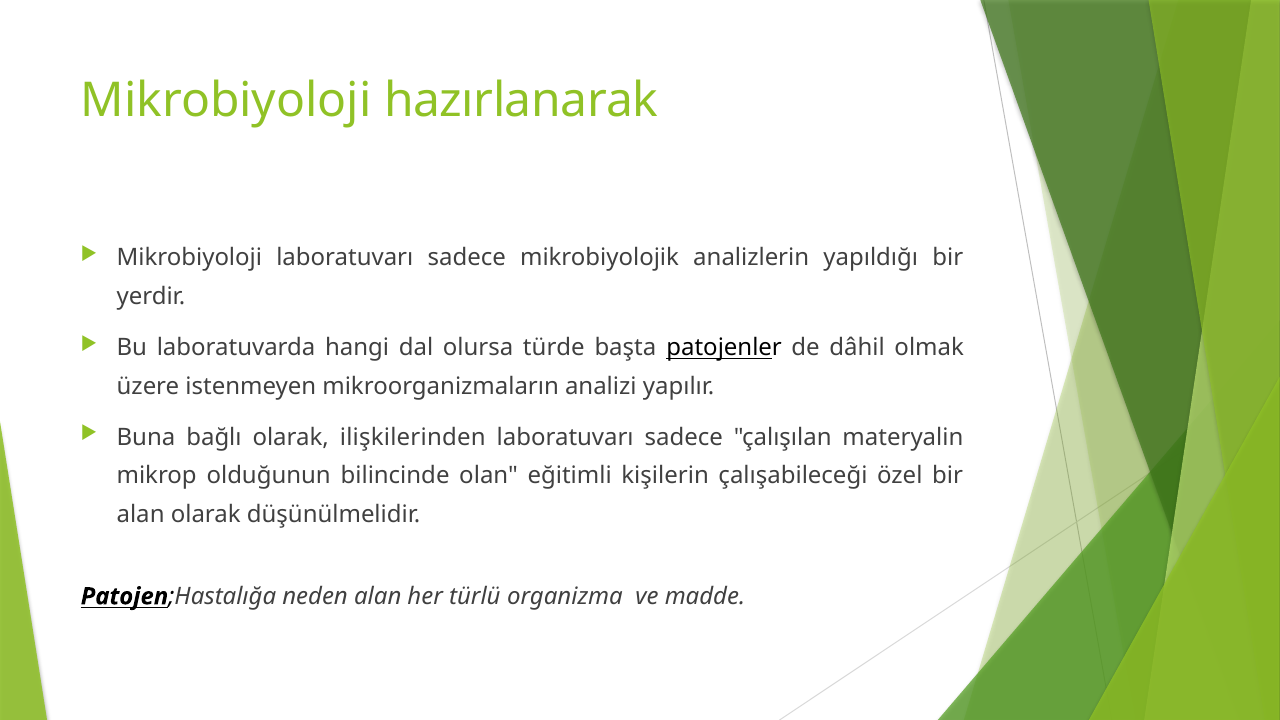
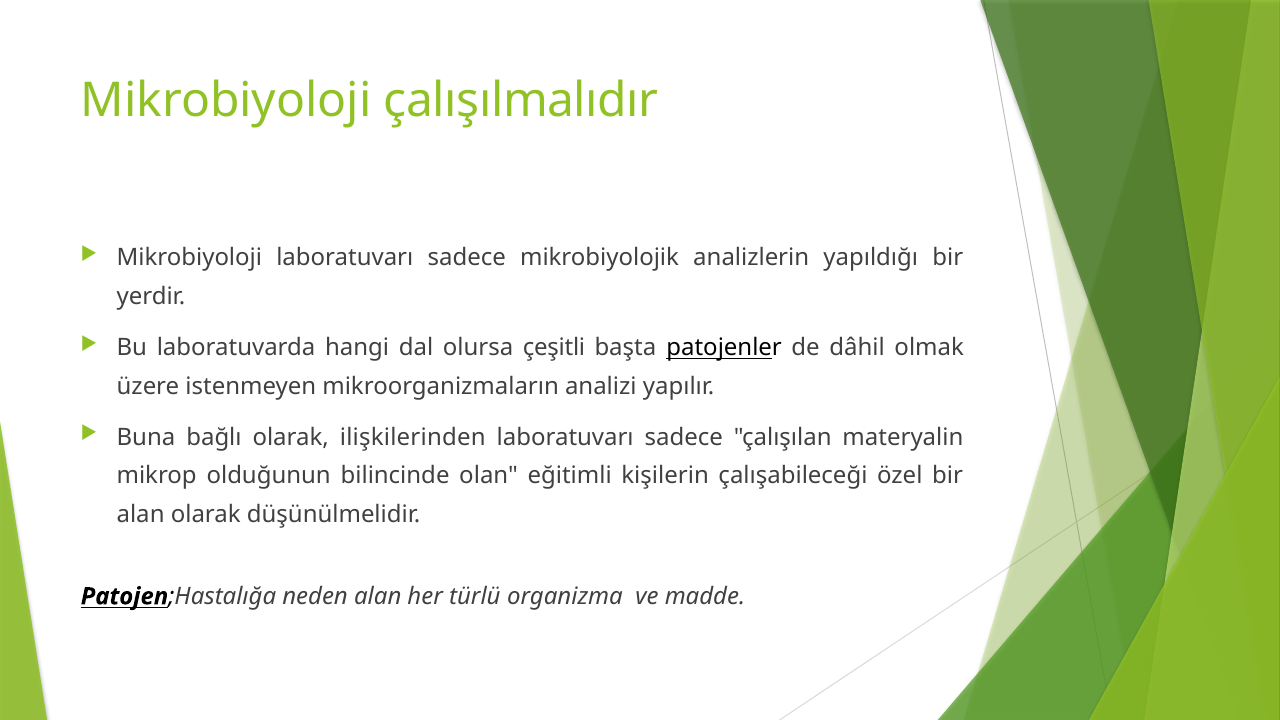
hazırlanarak: hazırlanarak -> çalışılmalıdır (521, 101)
türde: türde -> çeşitli (554, 347)
